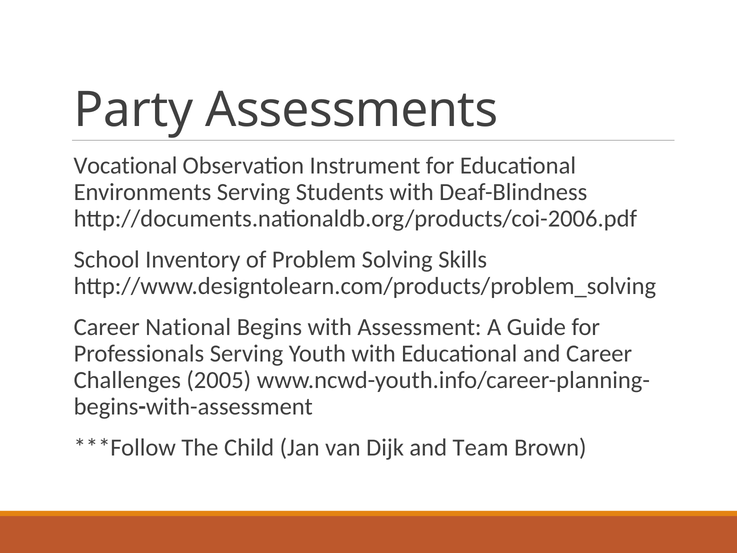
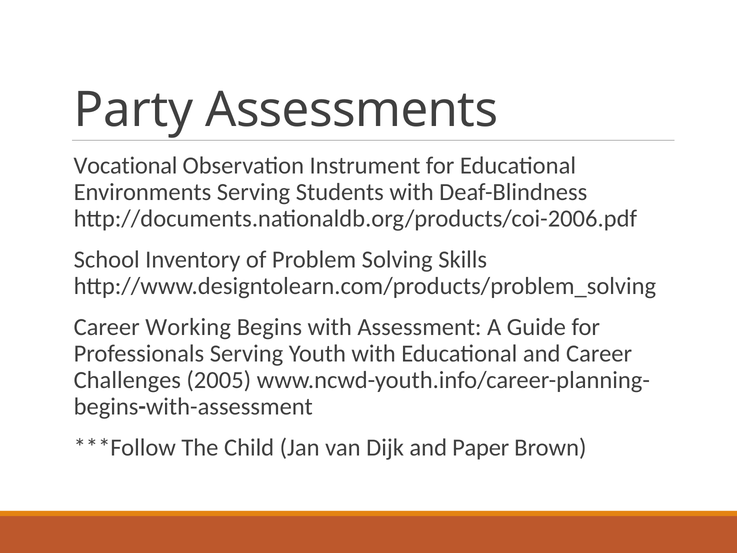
National: National -> Working (188, 327)
Team: Team -> Paper (481, 447)
